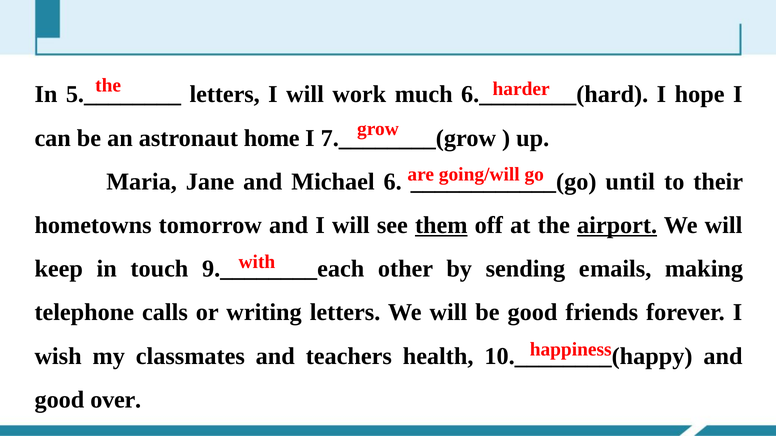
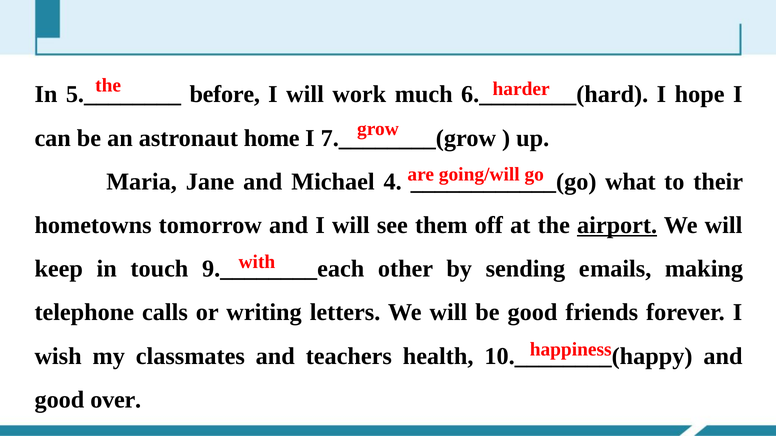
letters: letters -> before (225, 95)
6: 6 -> 4 (393, 182)
until: until -> what (630, 182)
them underline: present -> none (441, 226)
